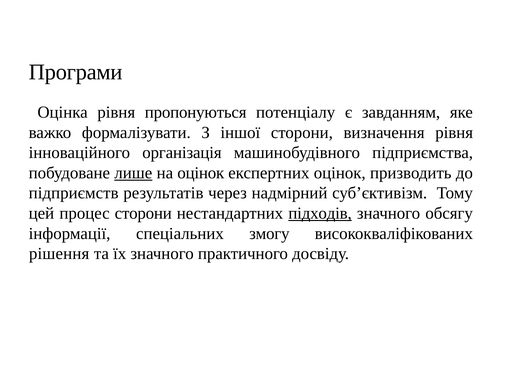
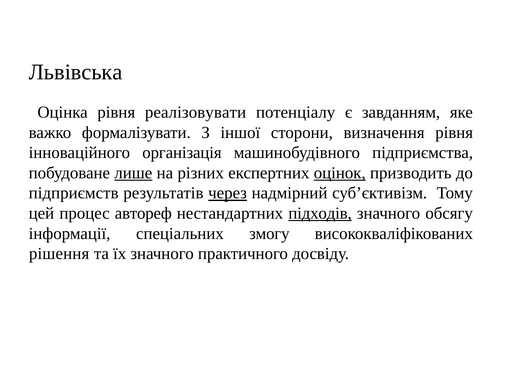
Програми: Програми -> Львівська (76, 72)
пропонуються: пропонуються -> реалізовувати (196, 112)
на оцінок: оцінок -> різних (201, 173)
оцінок underline: none -> present (340, 173)
через underline: none -> present (227, 193)
процес сторони: сторони -> автореф (143, 213)
